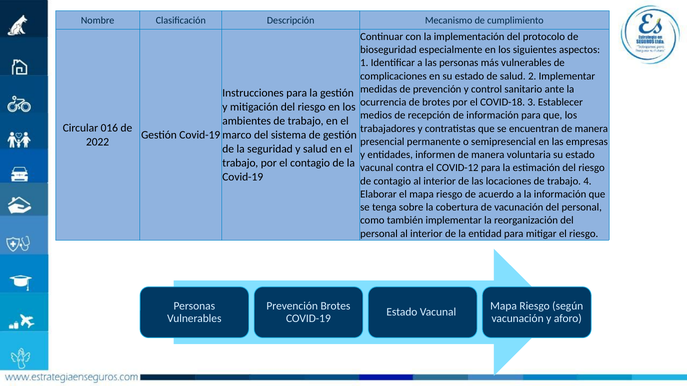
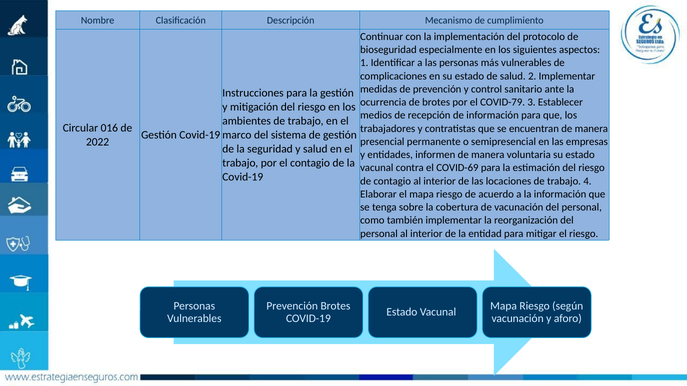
COVID-18: COVID-18 -> COVID-79 (503, 102)
COVID-12: COVID-12 -> COVID-69 (457, 168)
